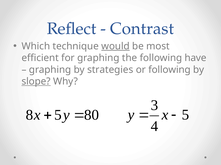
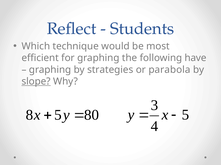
Contrast: Contrast -> Students (142, 29)
would underline: present -> none (115, 46)
or following: following -> parabola (169, 70)
